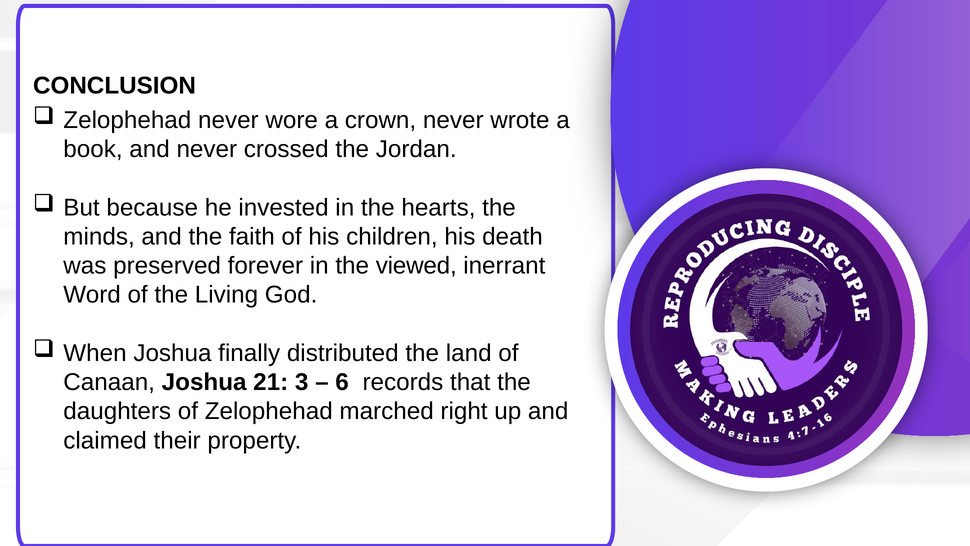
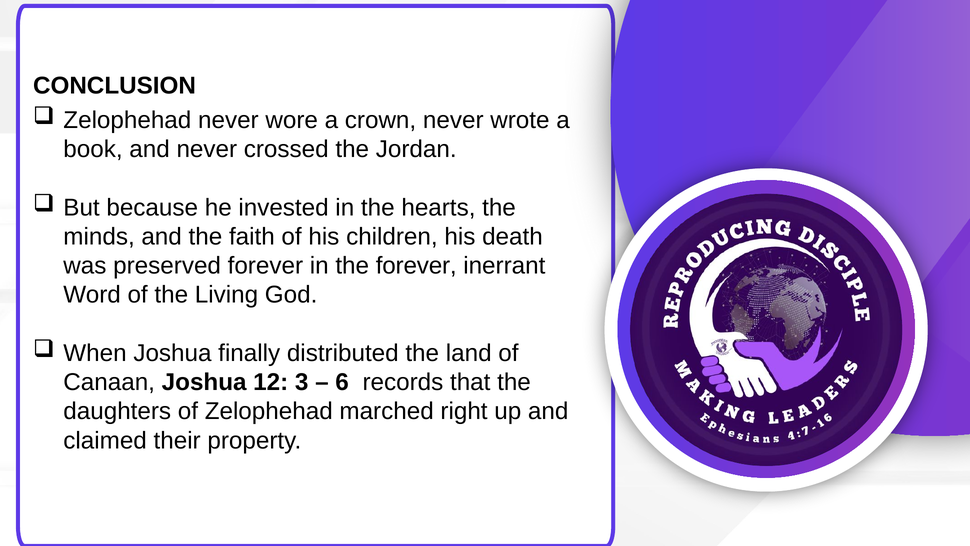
the viewed: viewed -> forever (416, 266)
21: 21 -> 12 (271, 382)
